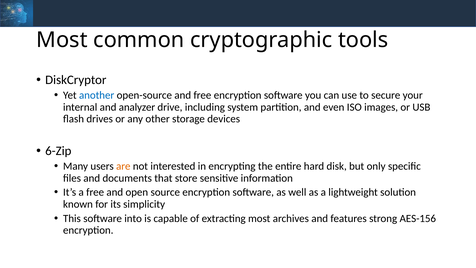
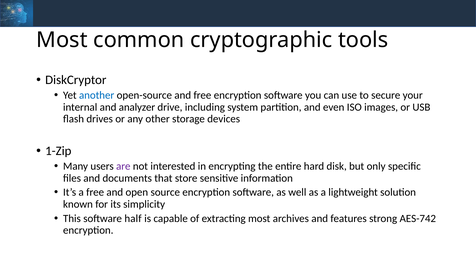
6-Zip: 6-Zip -> 1-Zip (58, 151)
are colour: orange -> purple (123, 166)
into: into -> half (133, 218)
AES-156: AES-156 -> AES-742 (418, 218)
